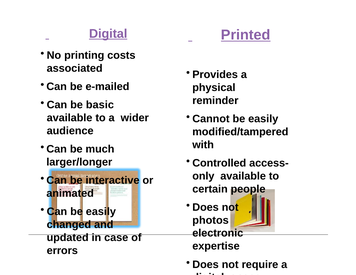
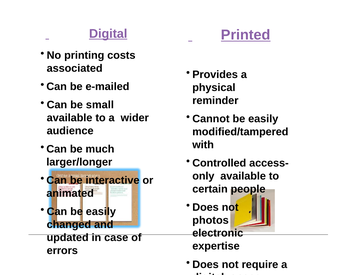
basic: basic -> small (100, 105)
